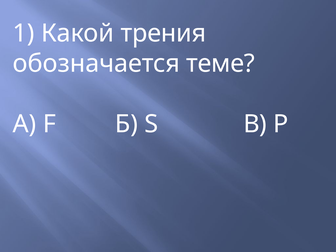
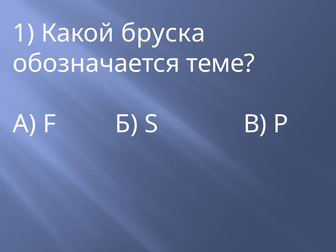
трения: трения -> бруска (163, 33)
